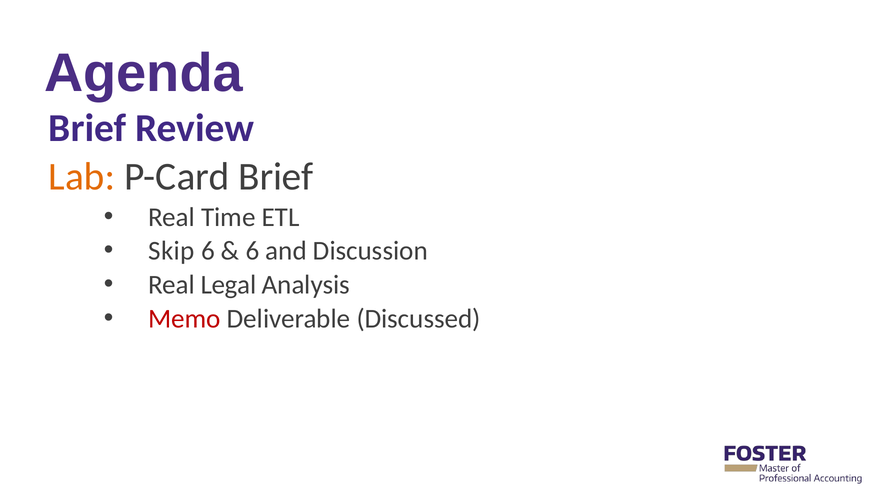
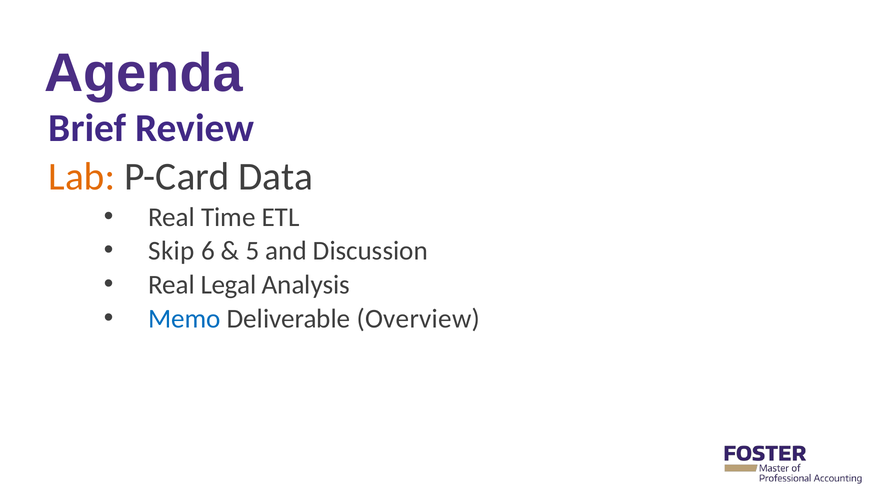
P-Card Brief: Brief -> Data (276, 177)
6: 6 -> 5 (252, 251)
Memo colour: red -> blue (184, 318)
Discussed: Discussed -> Overview (418, 318)
